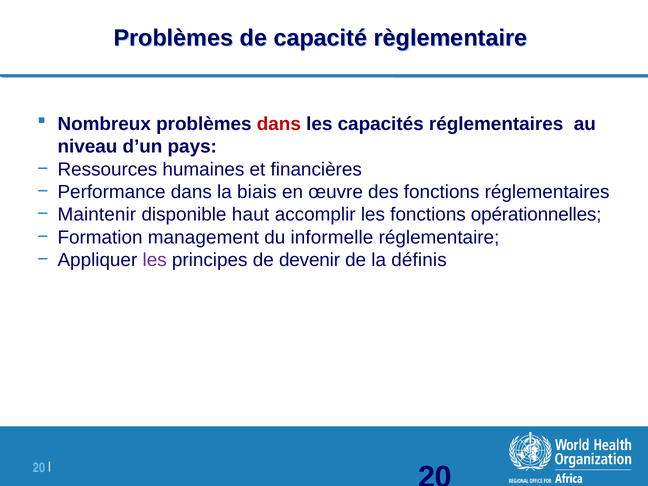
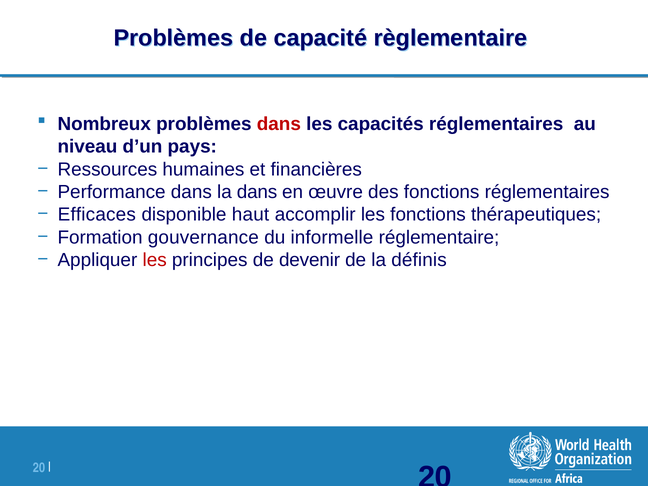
la biais: biais -> dans (257, 192)
Maintenir: Maintenir -> Efficaces (97, 215)
opérationnelles: opérationnelles -> thérapeutiques (536, 215)
management: management -> gouvernance (203, 237)
les colour: purple -> red (155, 260)
